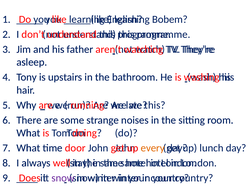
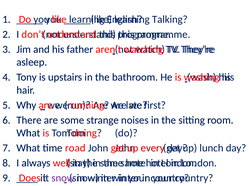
Bobem: Bobem -> Talking (170, 19)
this: this -> first (155, 106)
door: door -> road (75, 149)
every colour: orange -> red (153, 149)
